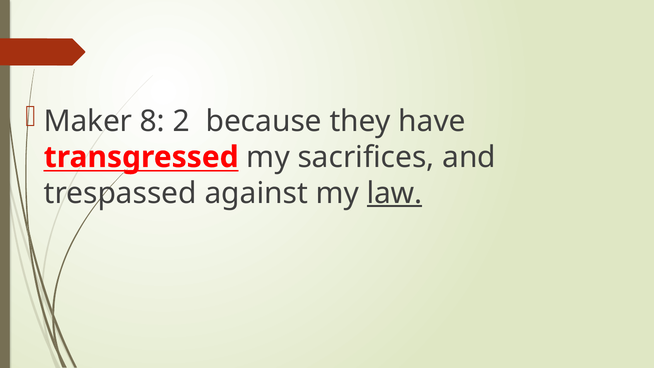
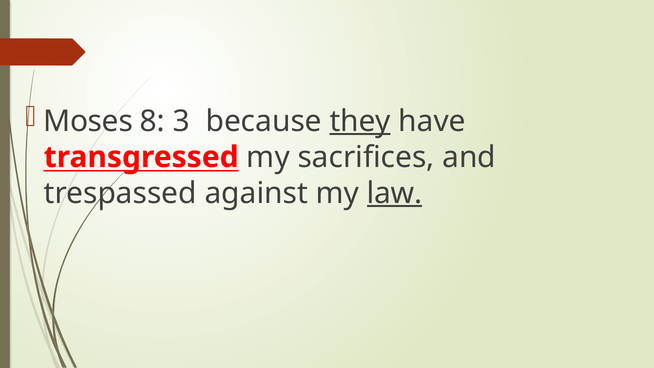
Maker: Maker -> Moses (88, 121)
2: 2 -> 3 (181, 121)
they underline: none -> present (360, 121)
